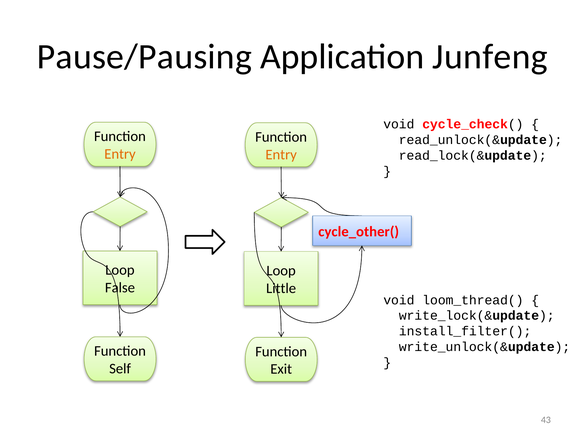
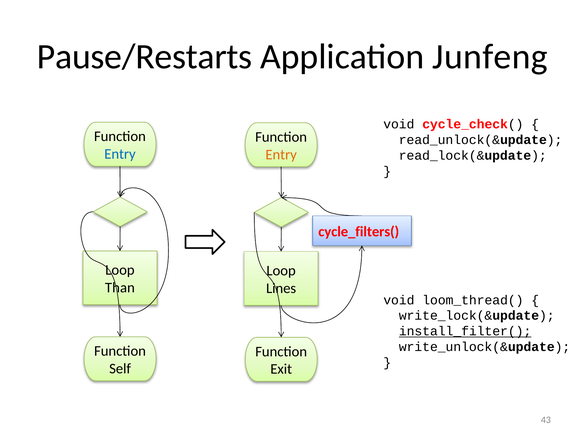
Pause/Pausing: Pause/Pausing -> Pause/Restarts (145, 57)
Entry colour: orange -> blue (120, 154)
cycle_other(: cycle_other( -> cycle_filters( (359, 231)
False: False -> Than (120, 287)
Little: Little -> Lines (281, 288)
install_filter( underline: none -> present (465, 331)
